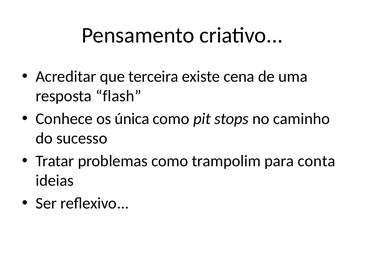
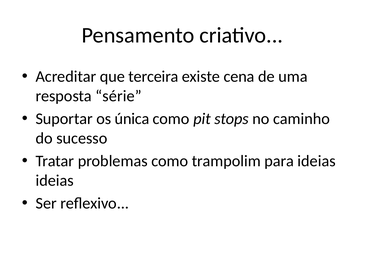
flash: flash -> série (119, 96)
Conhece: Conhece -> Suportar (64, 119)
para conta: conta -> ideias (317, 161)
